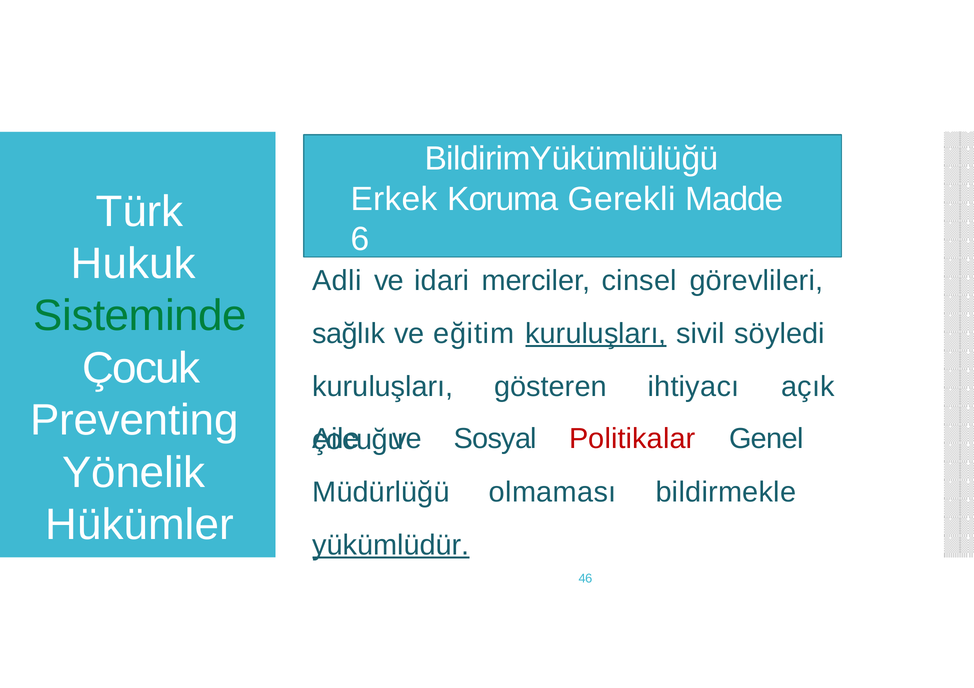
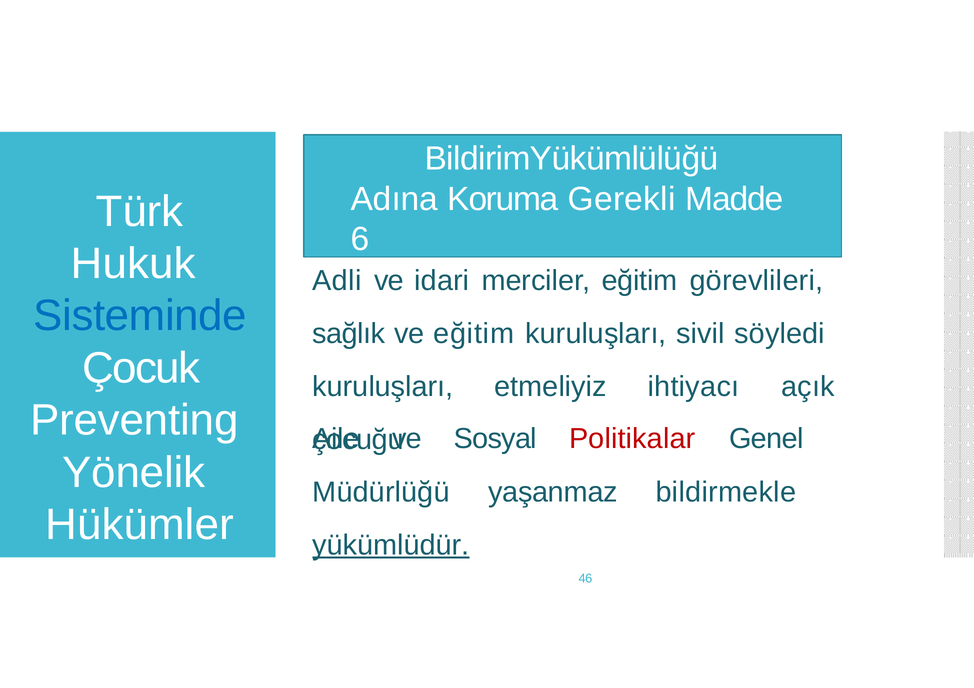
Erkek: Erkek -> Adına (394, 199)
merciler cinsel: cinsel -> eğitim (640, 281)
Sisteminde colour: green -> blue (140, 316)
kuruluşları underline: present -> none (596, 334)
gösteren: gösteren -> etmeliyiz (551, 387)
olmaması: olmaması -> yaşanmaz (553, 492)
